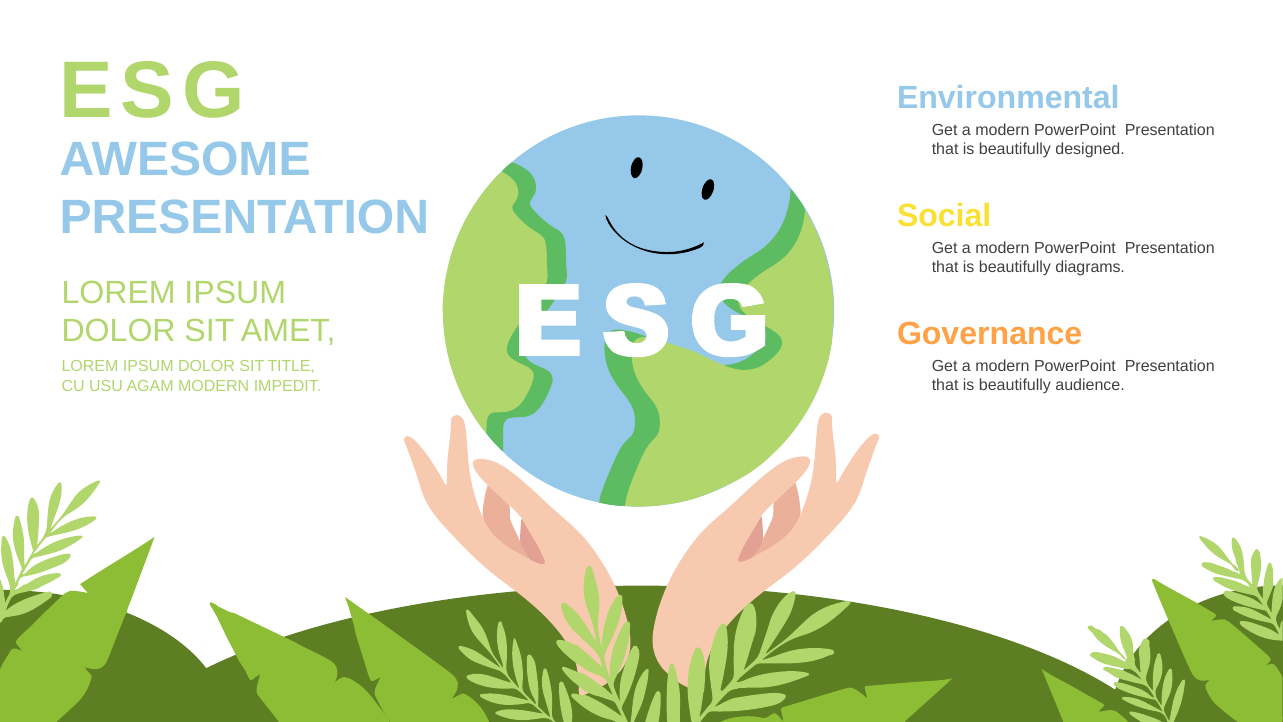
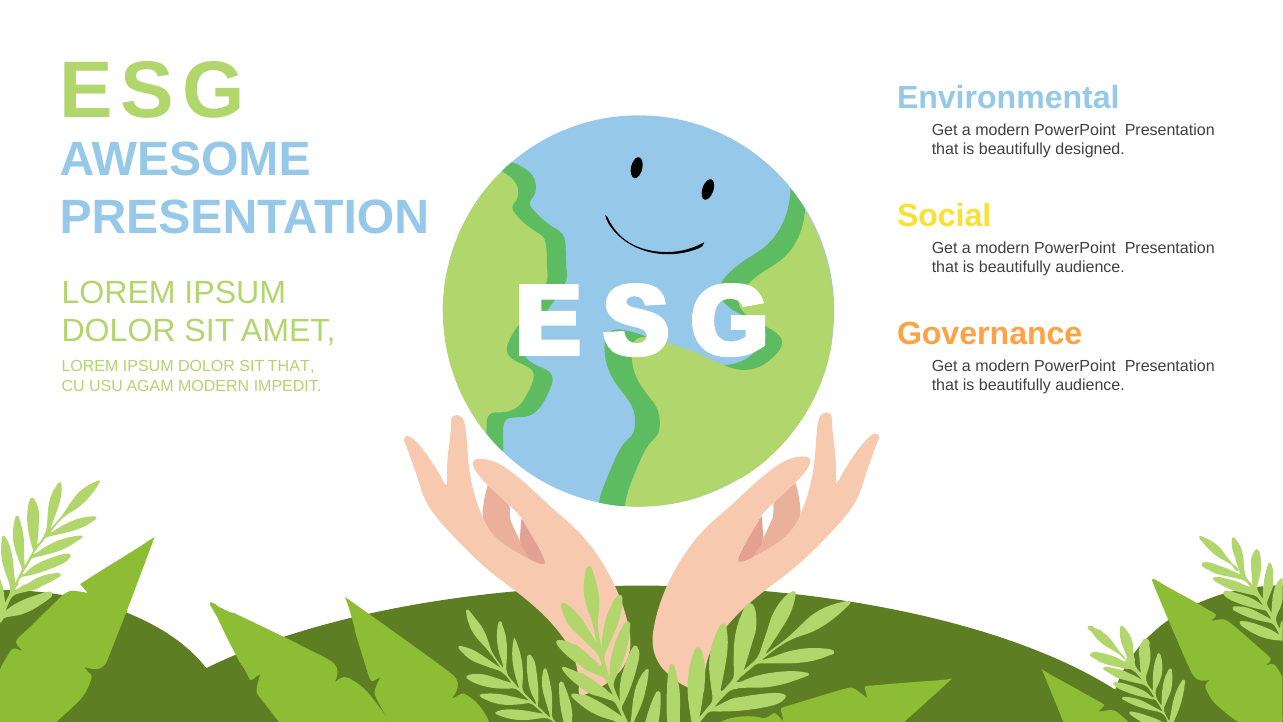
diagrams: diagrams -> audience (1090, 267)
SIT TITLE: TITLE -> THAT (291, 367)
